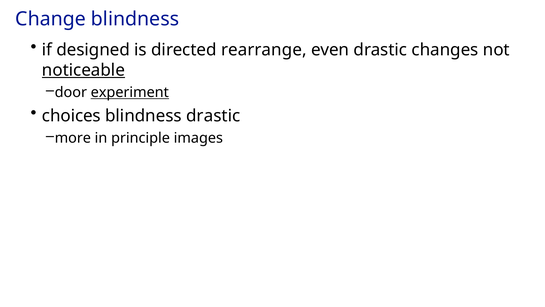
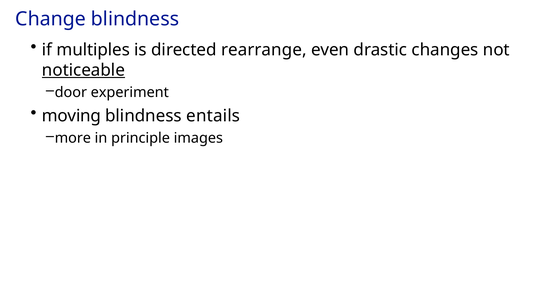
designed: designed -> multiples (93, 50)
experiment underline: present -> none (130, 92)
choices: choices -> moving (71, 116)
blindness drastic: drastic -> entails (213, 116)
